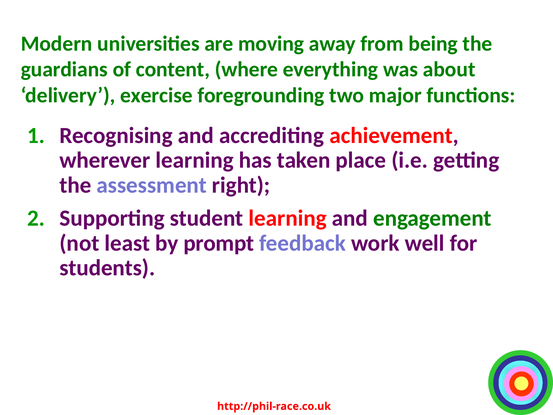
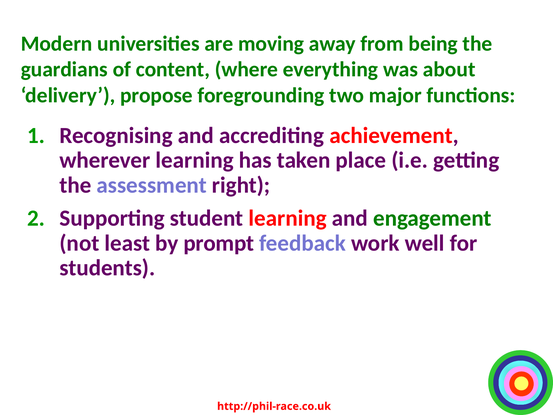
exercise: exercise -> propose (156, 95)
